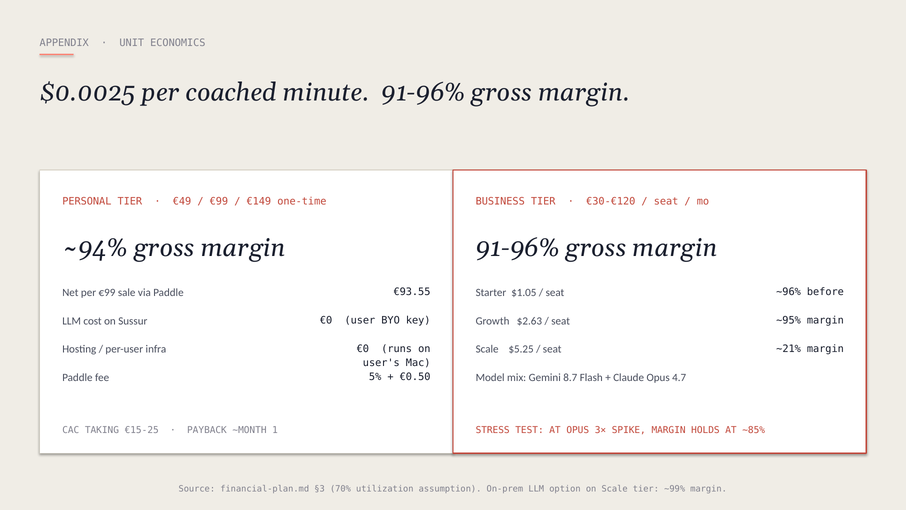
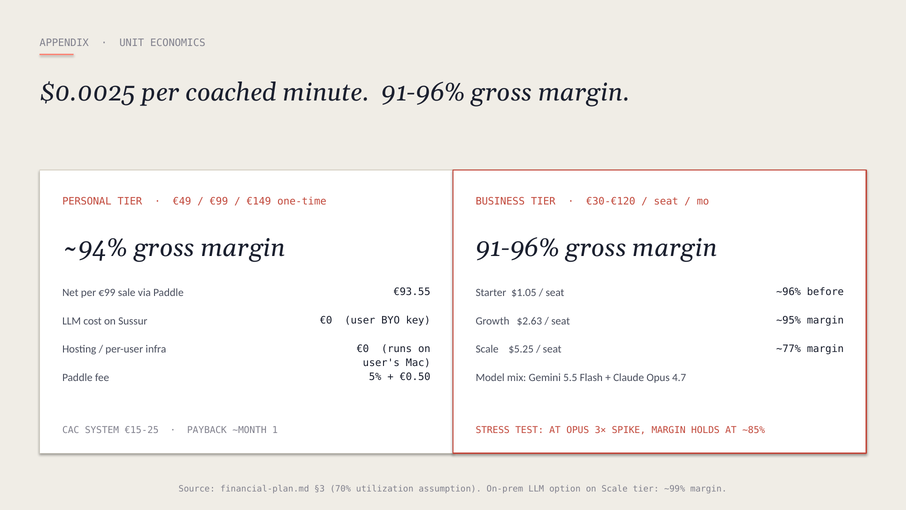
~21%: ~21% -> ~77% (789, 348)
8.7: 8.7 -> 5.5 (570, 377)
TAKING: TAKING -> SYSTEM (102, 430)
